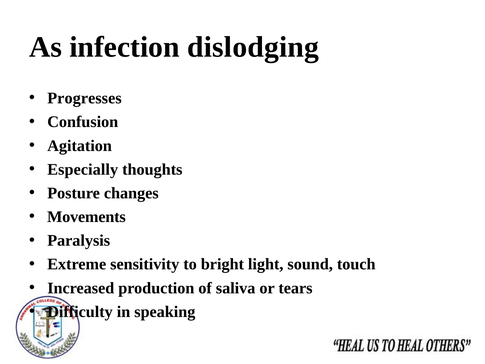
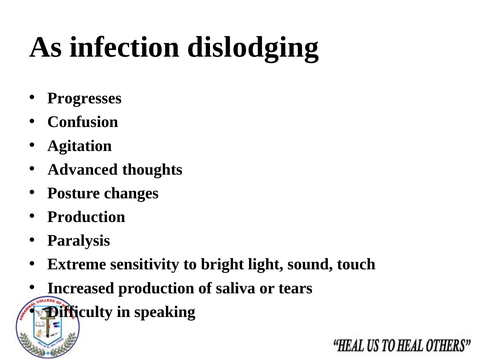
Especially: Especially -> Advanced (83, 169)
Movements: Movements -> Production (86, 217)
